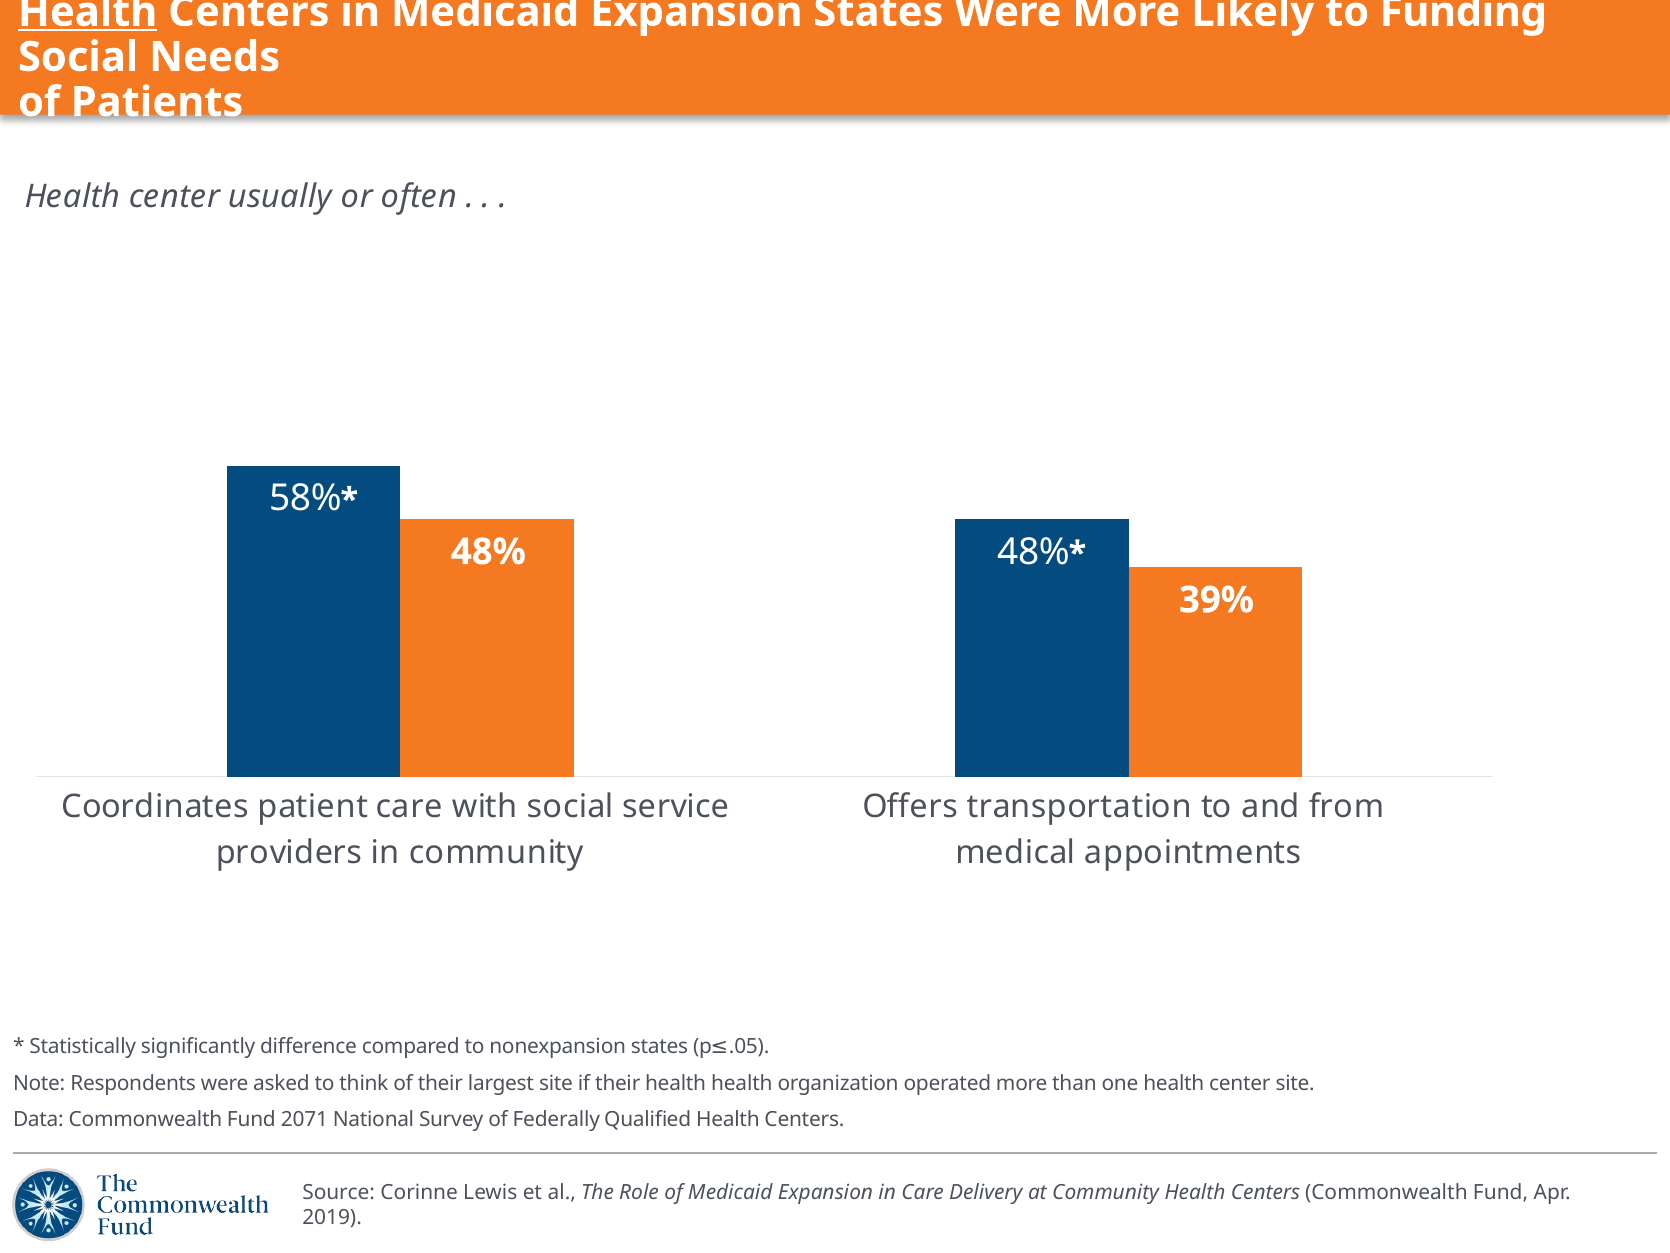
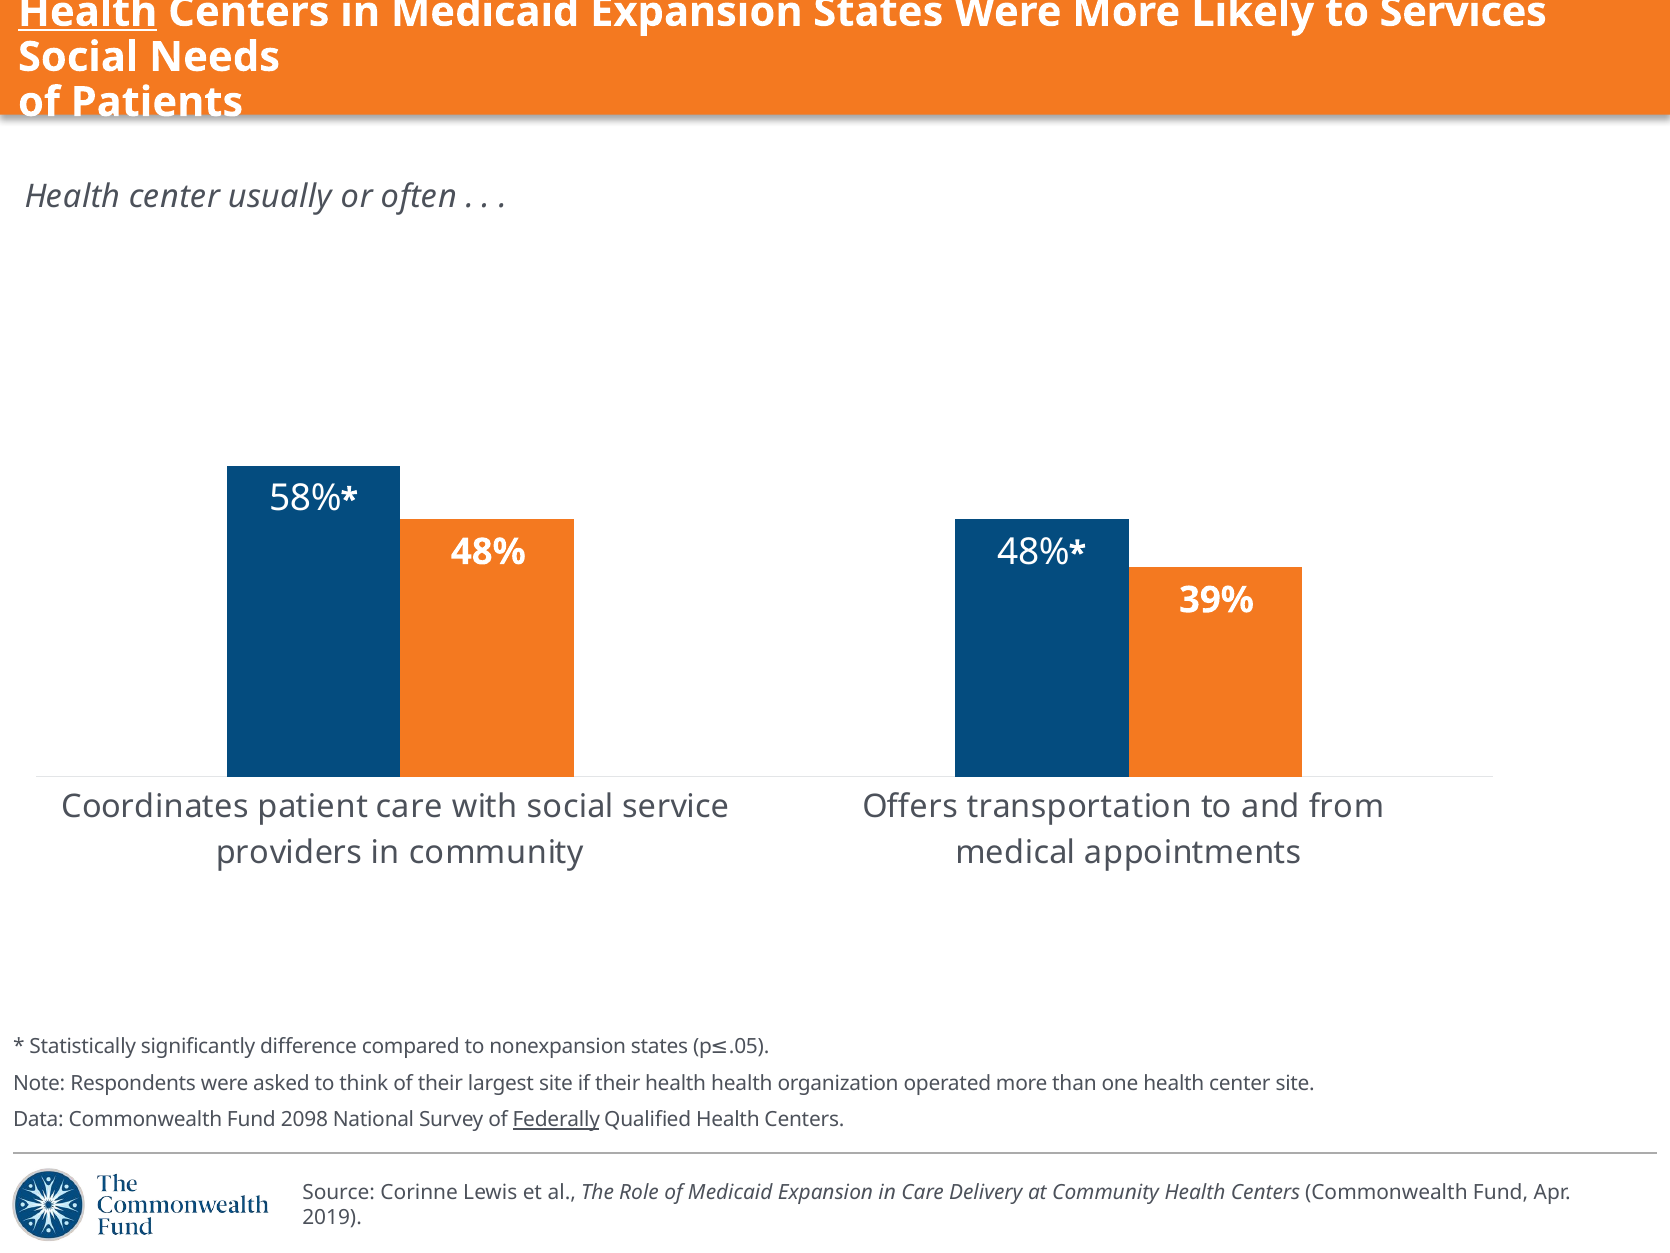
Funding: Funding -> Services (1463, 12)
2071: 2071 -> 2098 (304, 1120)
Federally underline: none -> present (556, 1120)
